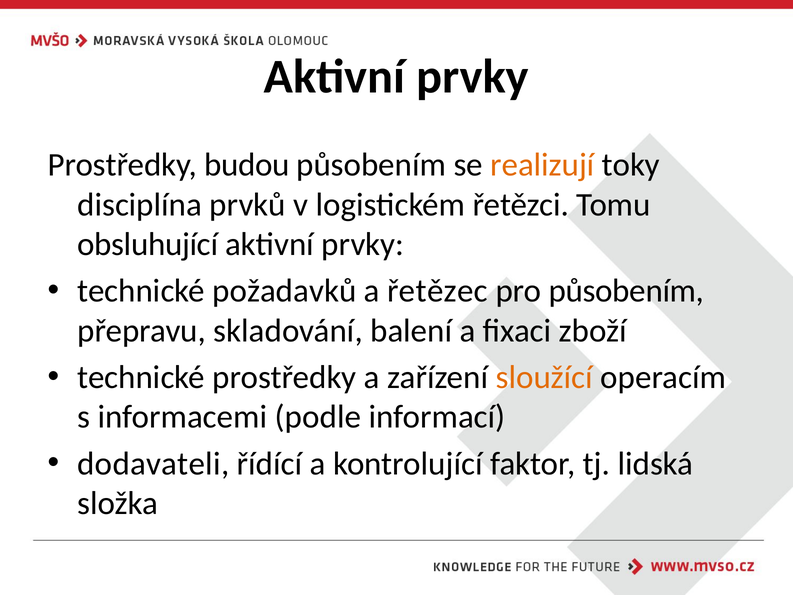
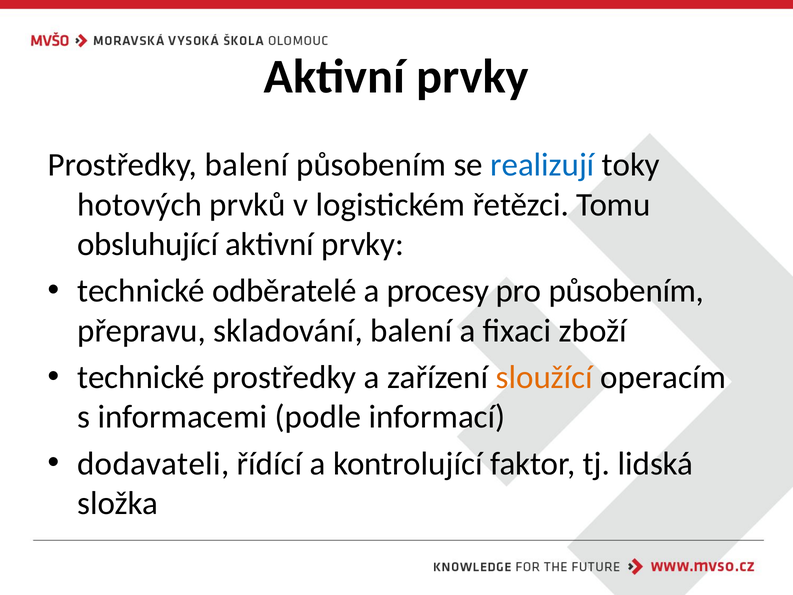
Prostředky budou: budou -> balení (247, 165)
realizují colour: orange -> blue (542, 165)
disciplína: disciplína -> hotových (140, 205)
požadavků: požadavků -> odběratelé (285, 291)
řetězec: řetězec -> procesy (438, 291)
